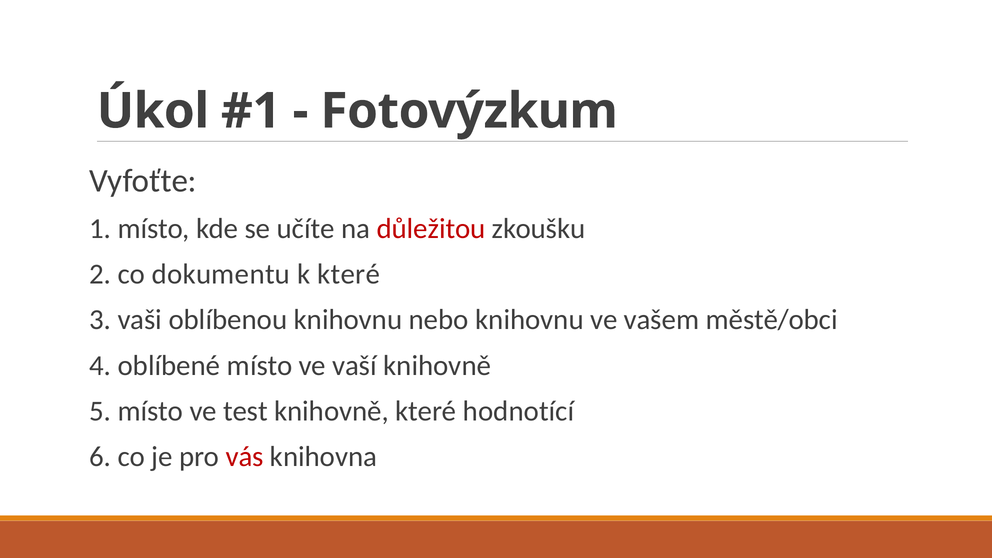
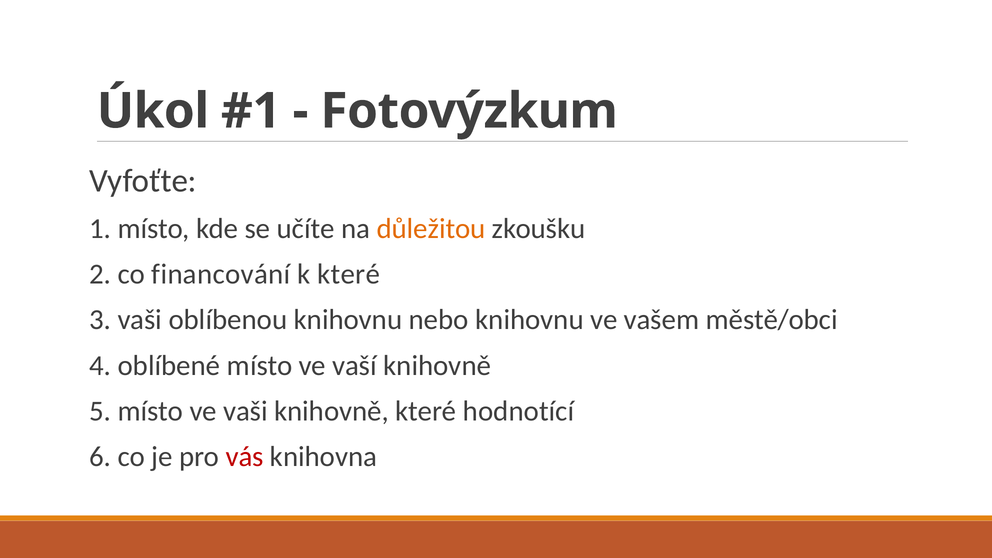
důležitou colour: red -> orange (431, 229)
dokumentu: dokumentu -> financování (221, 274)
ve test: test -> vaši (245, 411)
